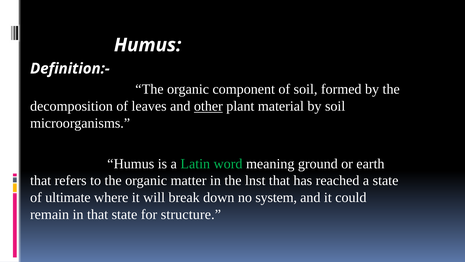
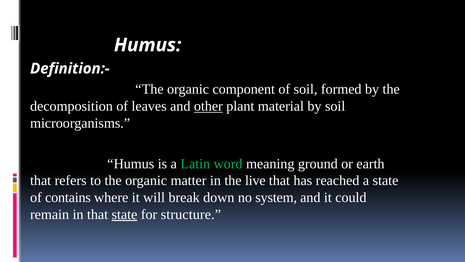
lnst: lnst -> live (255, 180)
ultimate: ultimate -> contains (68, 197)
state underline: none -> present (124, 214)
